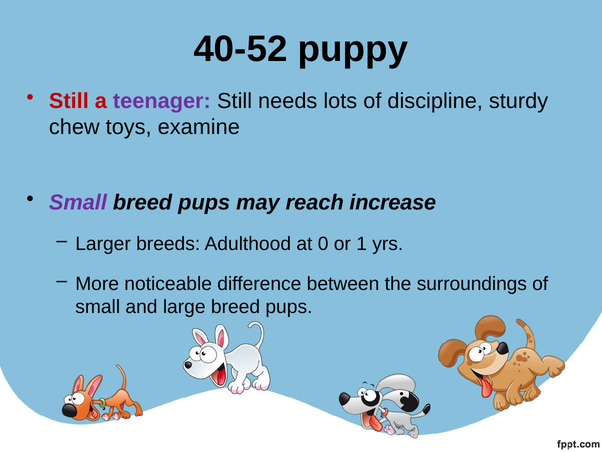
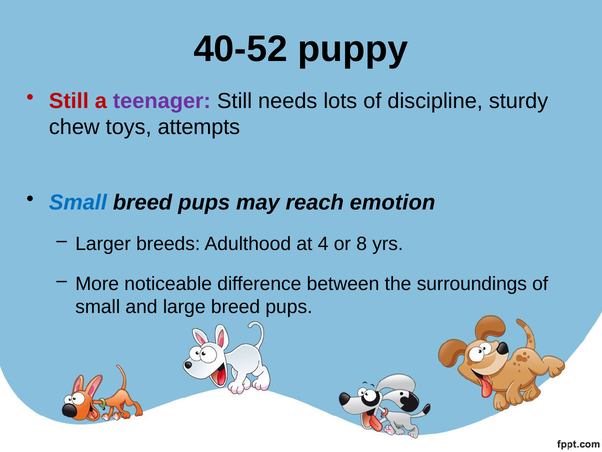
examine: examine -> attempts (199, 127)
Small colour: purple -> blue (78, 202)
increase: increase -> emotion (393, 202)
0: 0 -> 4 (323, 244)
1: 1 -> 8 (362, 244)
